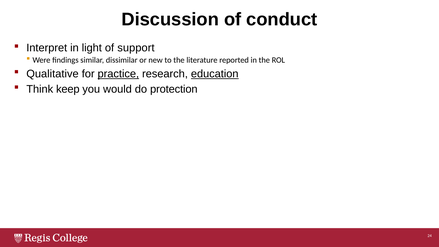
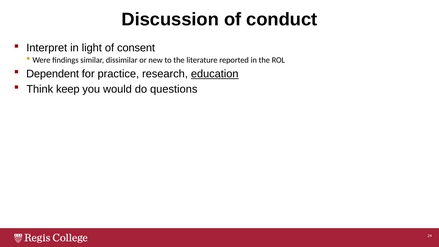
support: support -> consent (136, 48)
Qualitative: Qualitative -> Dependent (53, 74)
practice underline: present -> none (118, 74)
protection: protection -> questions (174, 89)
